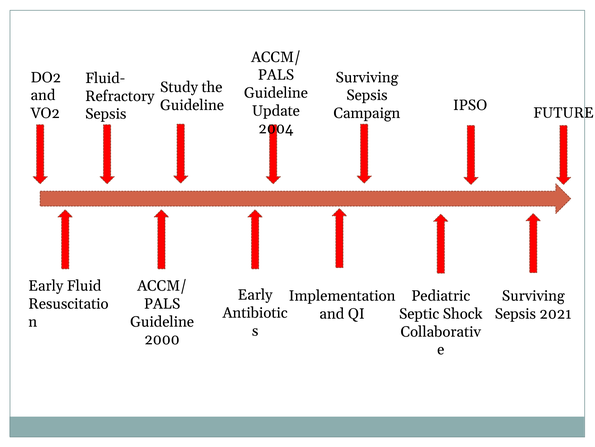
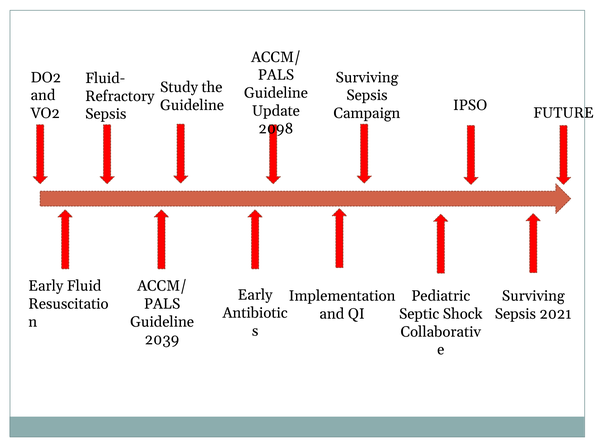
2004: 2004 -> 2098 (276, 128)
2000: 2000 -> 2039 (162, 339)
